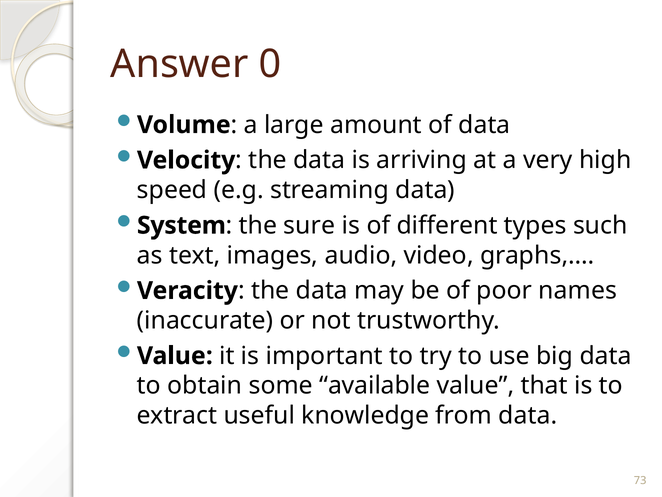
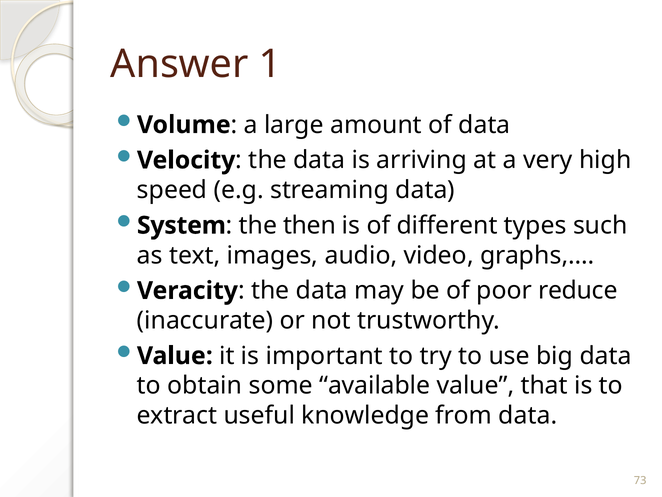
0: 0 -> 1 (270, 64)
sure: sure -> then (310, 225)
names: names -> reduce (578, 290)
